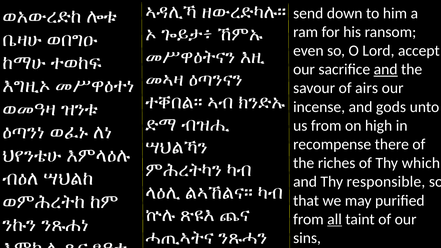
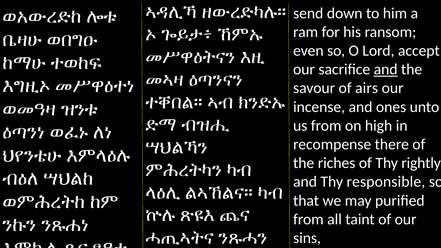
gods: gods -> ones (391, 107)
which: which -> rightly (421, 163)
all underline: present -> none (335, 219)
